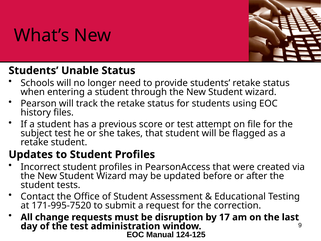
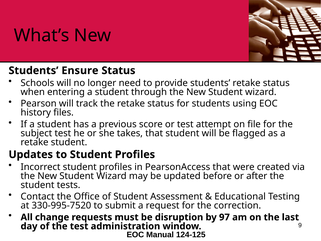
Unable: Unable -> Ensure (80, 70)
171-995-7520: 171-995-7520 -> 330-995-7520 (61, 205)
17: 17 -> 97 (224, 217)
